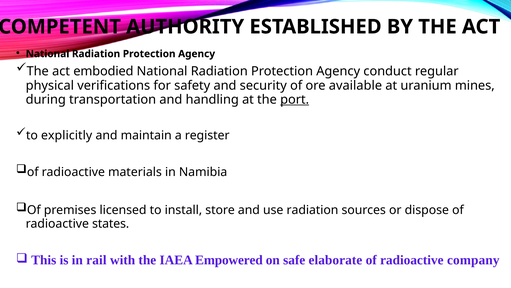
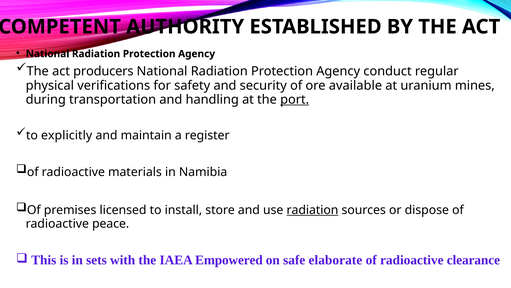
embodied: embodied -> producers (103, 71)
radiation underline: none -> present (312, 210)
states: states -> peace (111, 223)
rail: rail -> sets (96, 260)
company: company -> clearance (473, 260)
